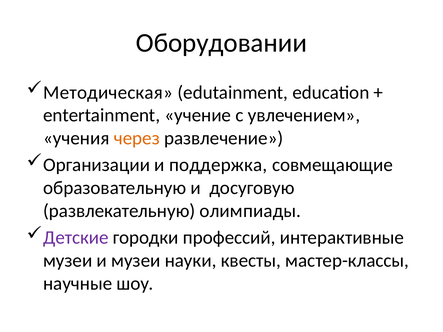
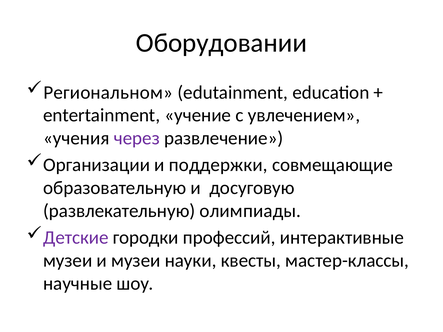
Методическая: Методическая -> Региональном (108, 93)
через colour: orange -> purple (137, 138)
поддержка: поддержка -> поддержки (218, 165)
